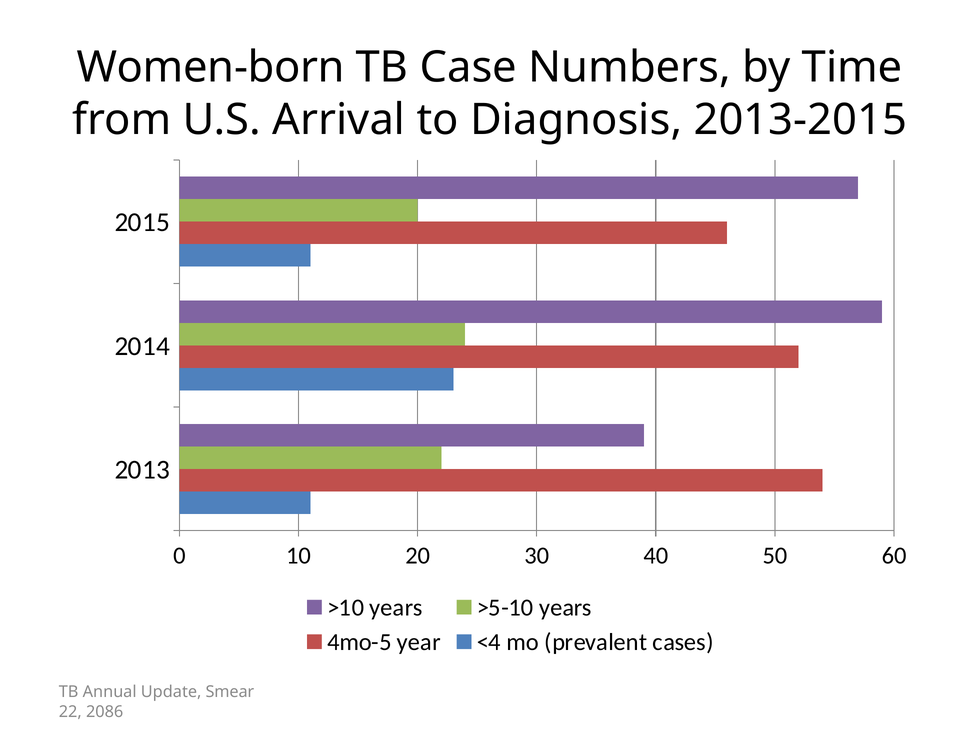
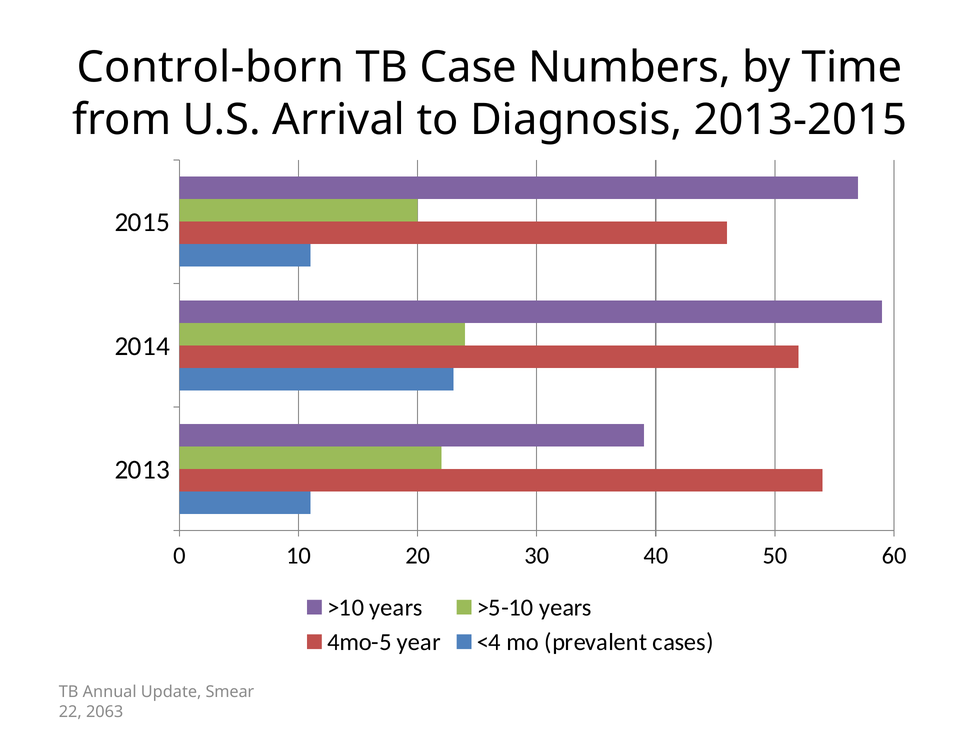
Women-born: Women-born -> Control-born (210, 68)
2086: 2086 -> 2063 (105, 712)
